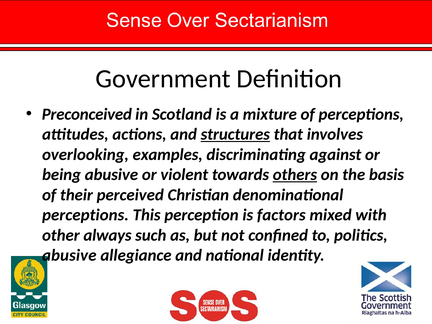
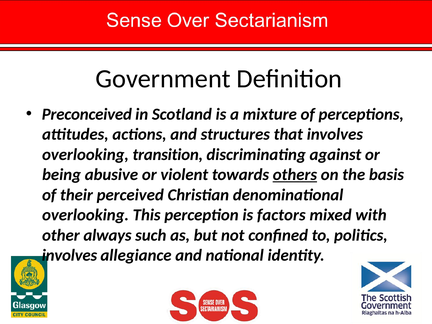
structures underline: present -> none (235, 134)
examples: examples -> transition (168, 155)
perceptions: perceptions -> overlooking (86, 215)
abusive: abusive -> involves (69, 255)
